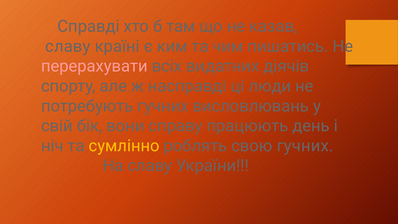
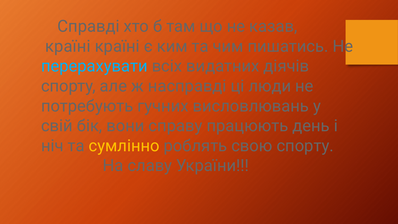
славу: славу -> країні (68, 46)
перерахувати colour: pink -> light blue (94, 66)
свою гучних: гучних -> спорту (305, 146)
